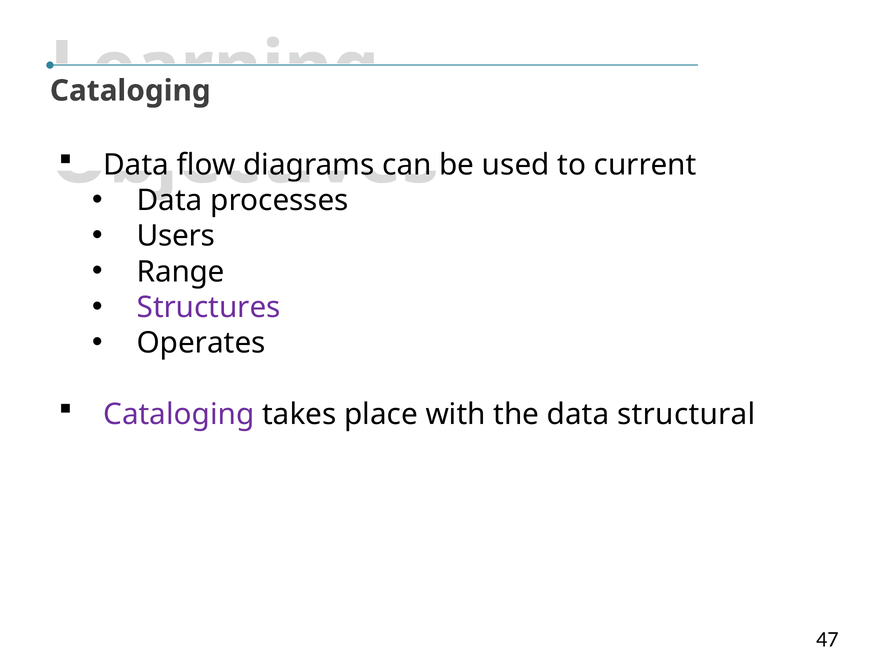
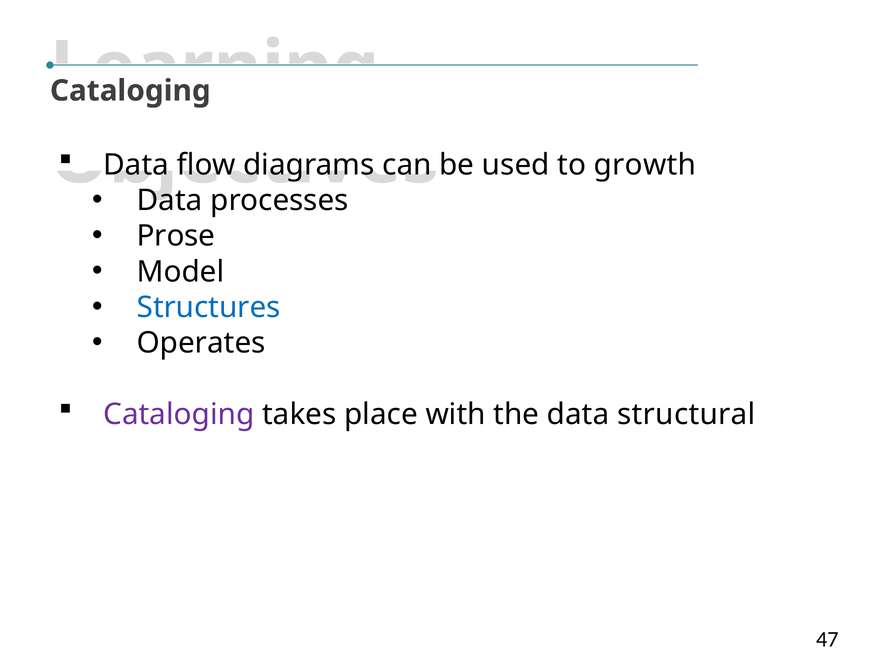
current: current -> growth (645, 165)
Users: Users -> Prose (176, 236)
Range: Range -> Model (181, 272)
Structures colour: purple -> blue (209, 307)
